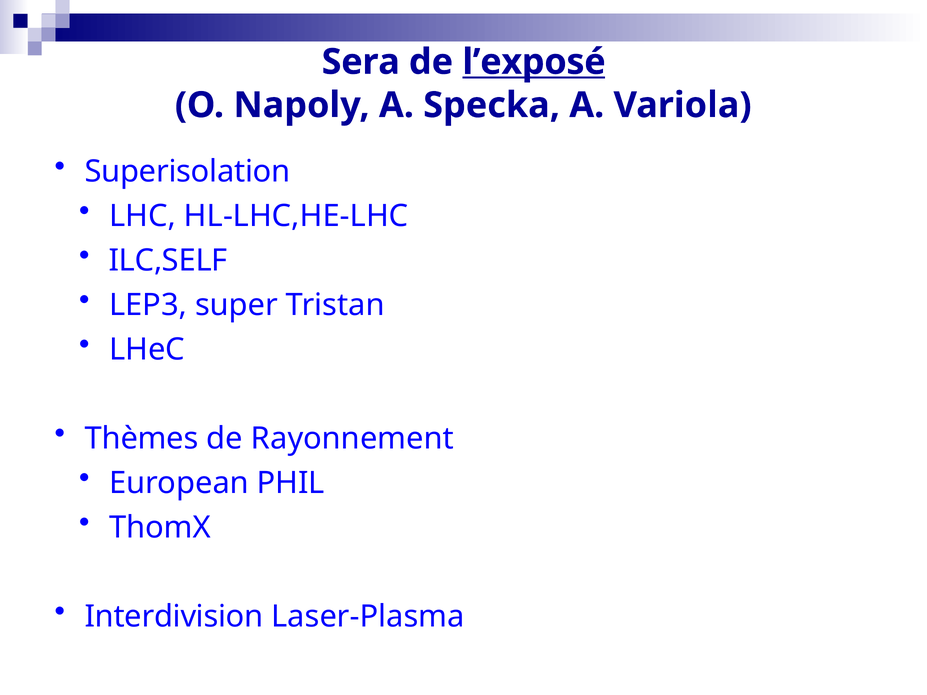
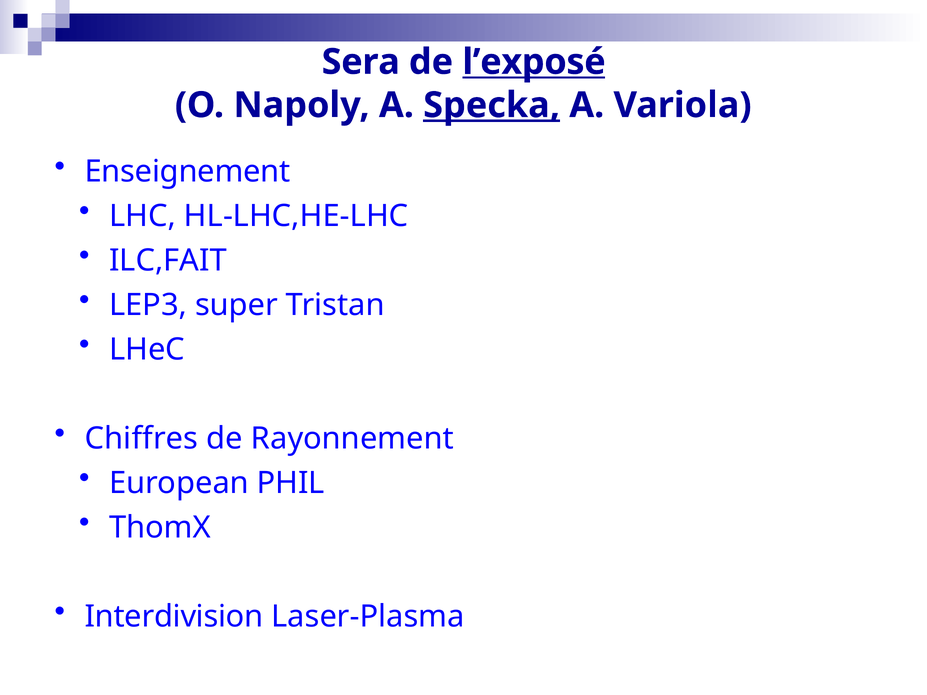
Specka underline: none -> present (492, 105)
Superisolation: Superisolation -> Enseignement (188, 172)
ILC,SELF: ILC,SELF -> ILC,FAIT (168, 261)
Thèmes: Thèmes -> Chiffres (141, 439)
